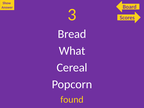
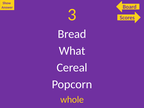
found: found -> whole (72, 100)
